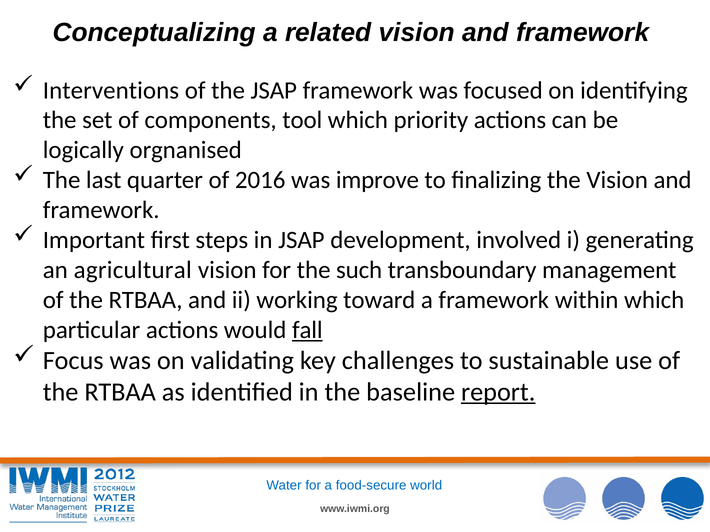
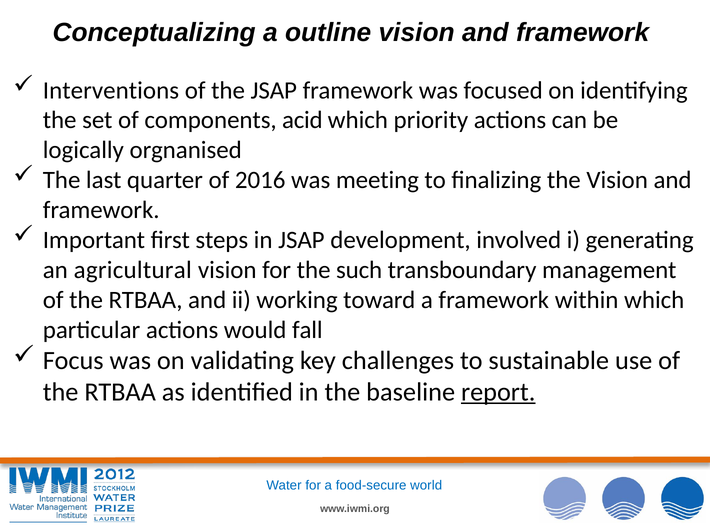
related: related -> outline (328, 32)
tool: tool -> acid (302, 120)
improve: improve -> meeting (377, 180)
fall underline: present -> none (307, 330)
